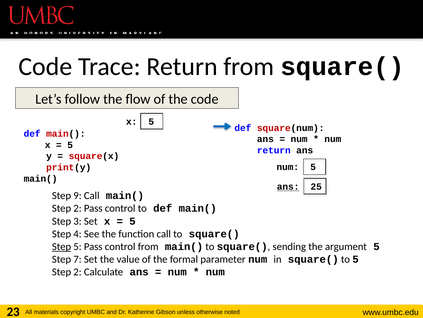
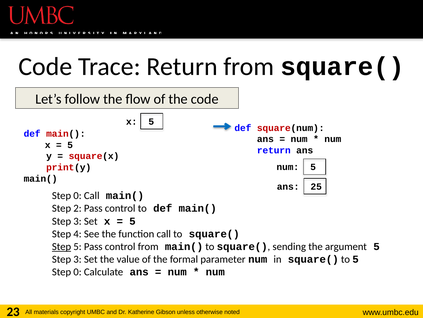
ans underline: present -> none (288, 186)
9: 9 -> 0 (77, 195)
7: 7 -> 3 (77, 259)
2: 2 -> 0 (77, 271)
